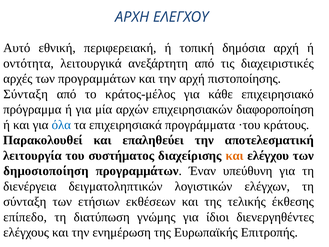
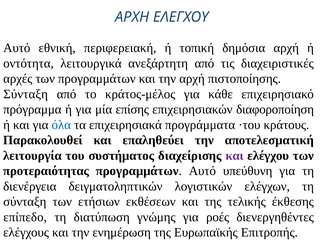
αρχών: αρχών -> επίσης (132, 109)
και colour: orange -> purple (235, 155)
δημοσιοποίηση: δημοσιοποίηση -> προτεραιότητας (46, 171)
προγραμμάτων Έναν: Έναν -> Αυτό (202, 171)
ίδιοι: ίδιοι -> ροές (218, 217)
